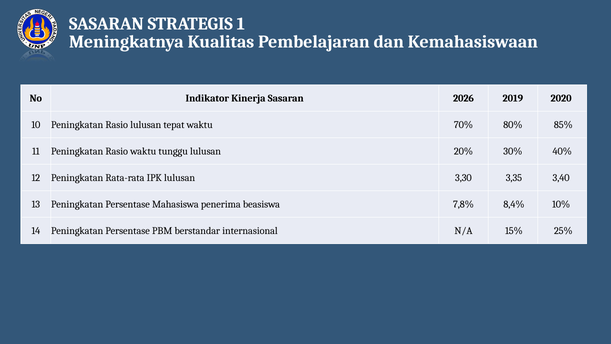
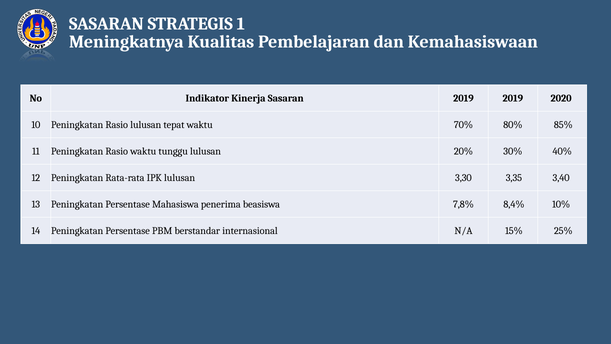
Sasaran 2026: 2026 -> 2019 (463, 98)
